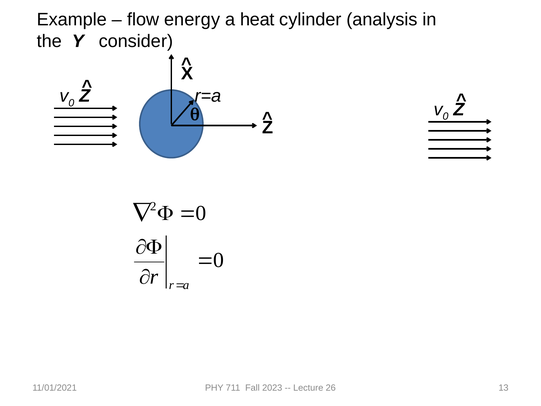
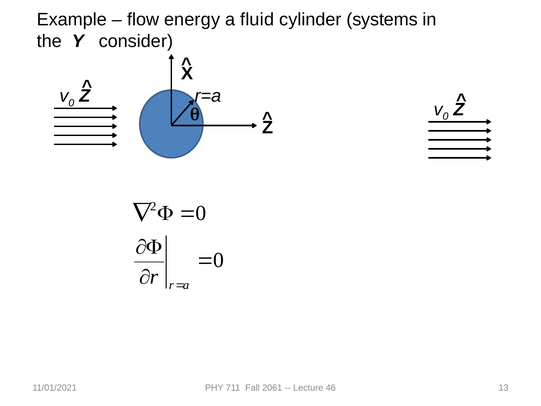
heat: heat -> fluid (257, 20)
analysis: analysis -> systems (382, 20)
2023: 2023 -> 2061 (272, 387)
26: 26 -> 46 (331, 387)
